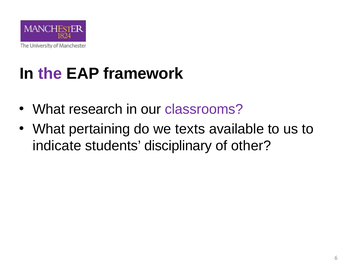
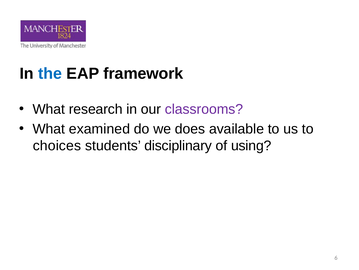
the colour: purple -> blue (50, 73)
pertaining: pertaining -> examined (99, 129)
texts: texts -> does (190, 129)
indicate: indicate -> choices (57, 145)
other: other -> using (251, 145)
